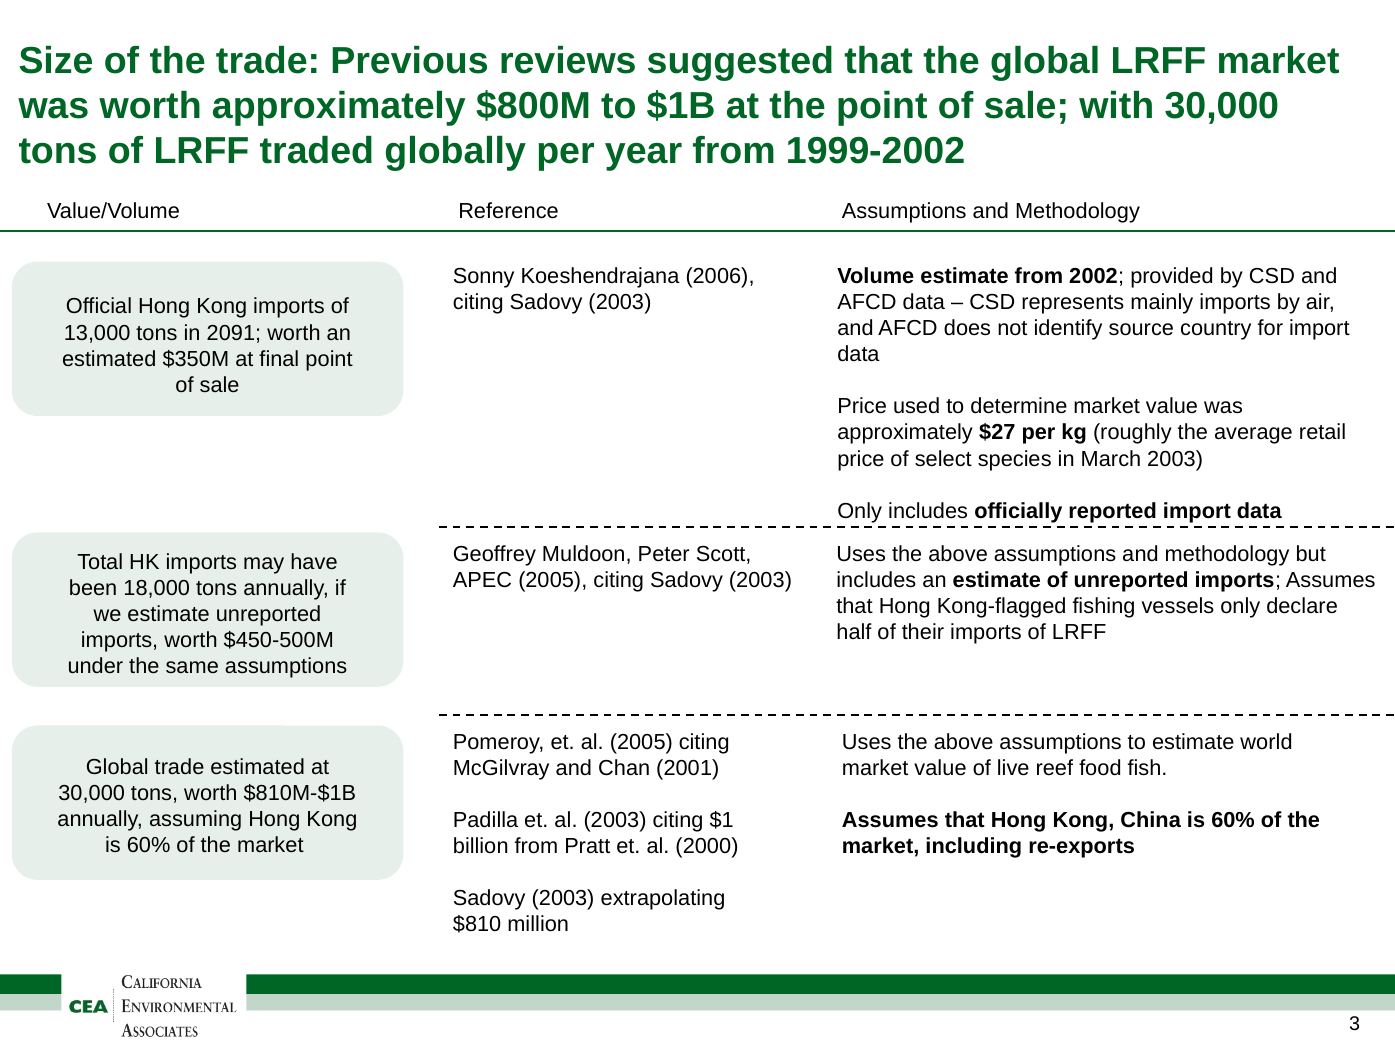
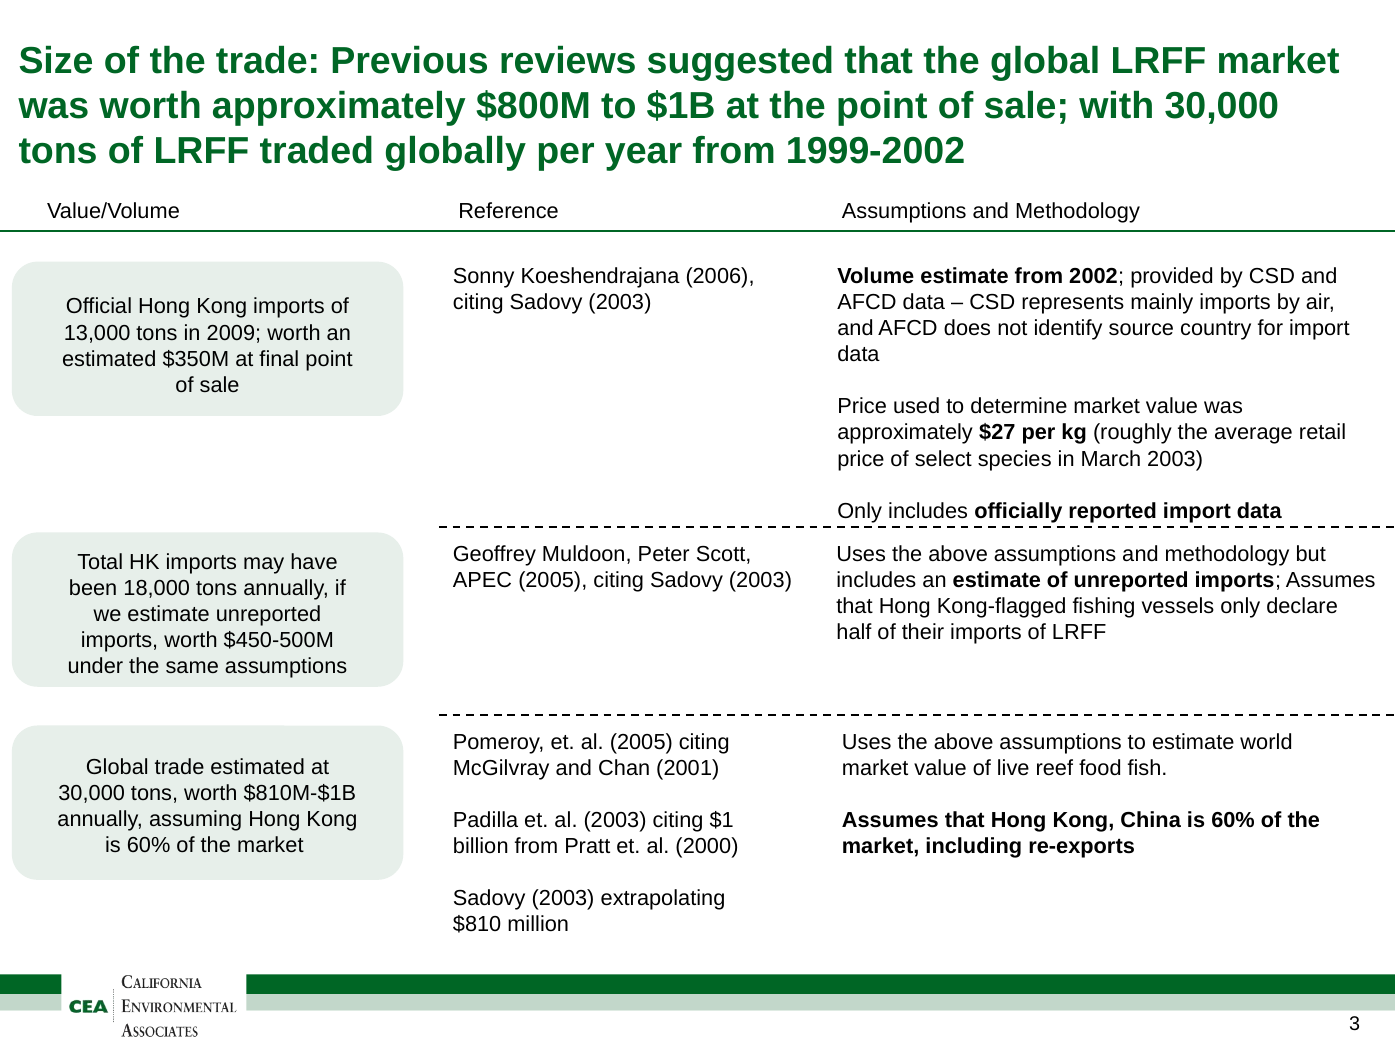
2091: 2091 -> 2009 (234, 333)
